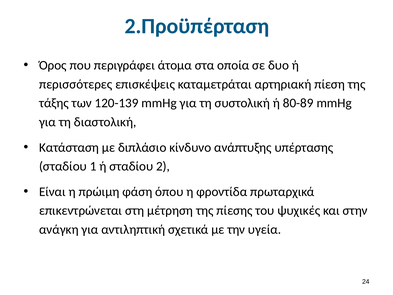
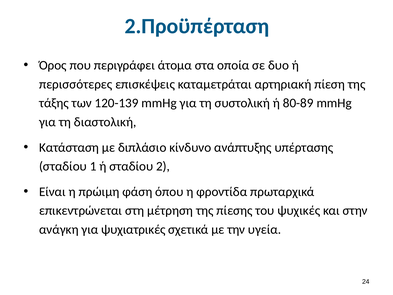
αντιληπτική: αντιληπτική -> ψυχιατρικές (133, 229)
